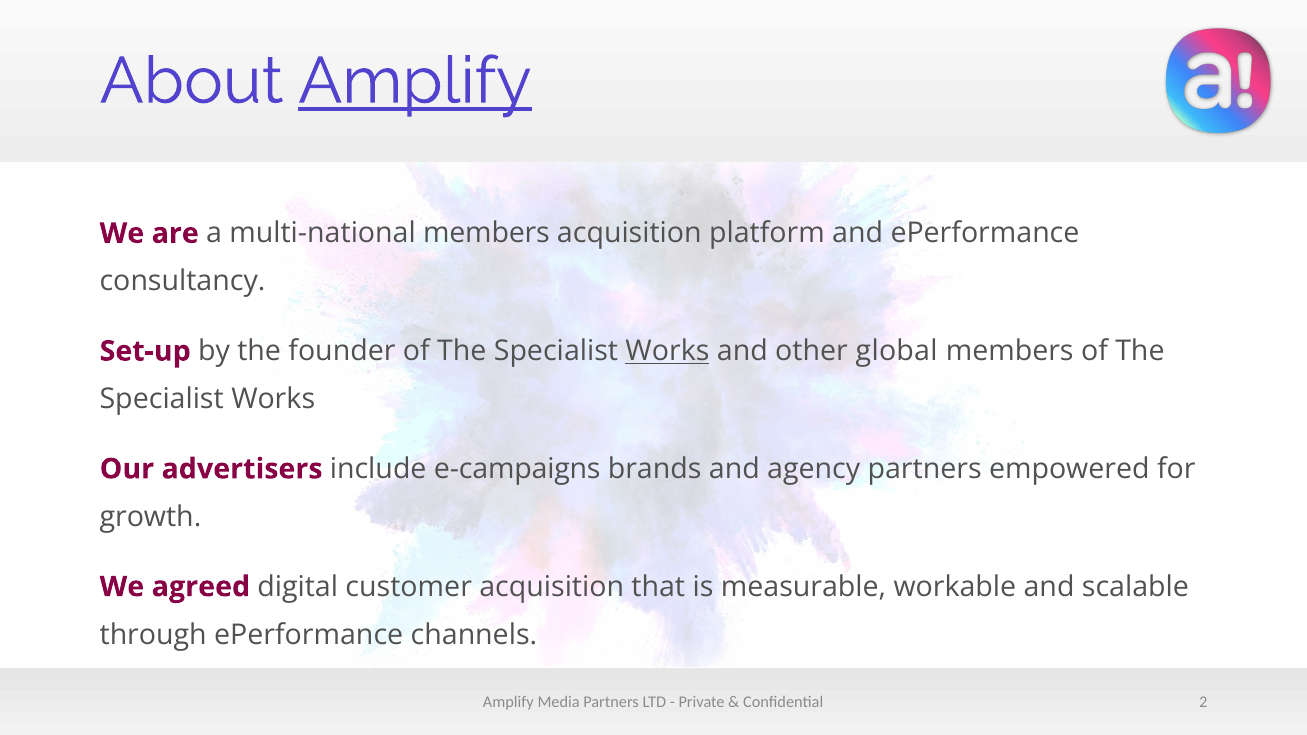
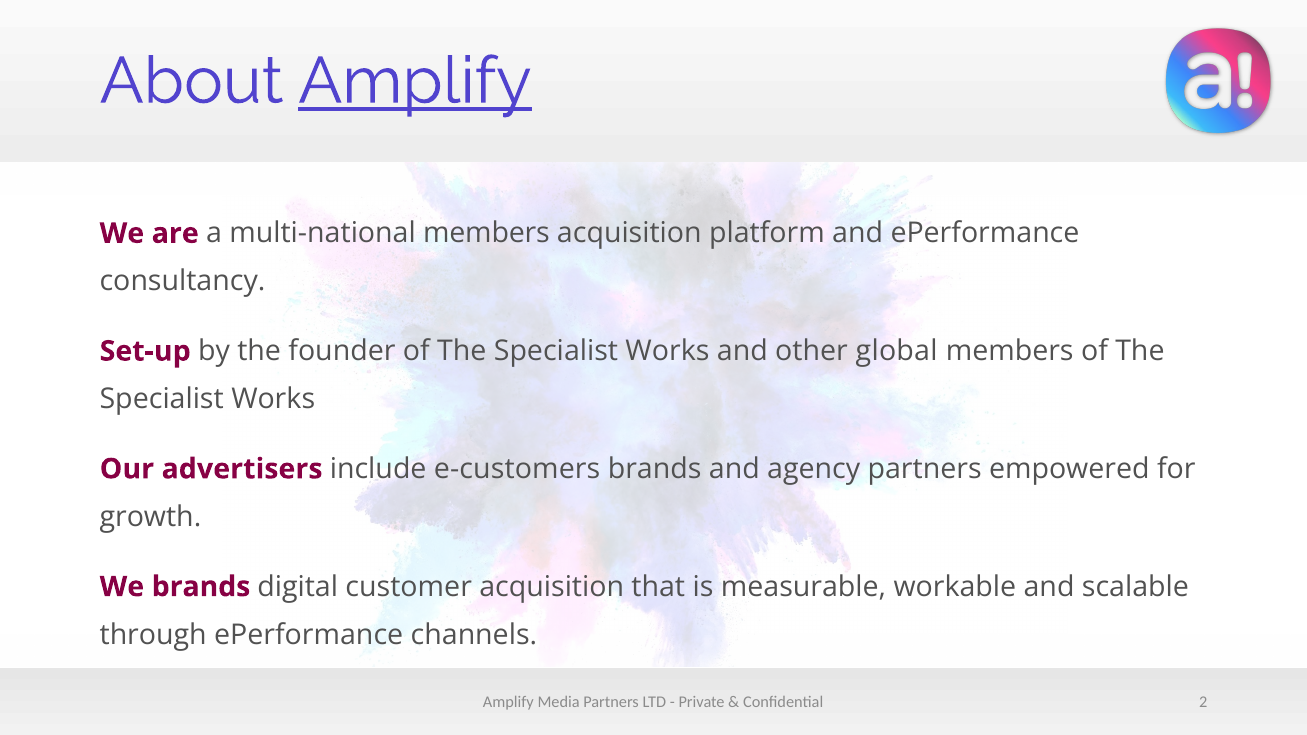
Works underline: present -> none (667, 351)
e-campaigns: e-campaigns -> e-customers (517, 469)
We agreed: agreed -> brands (201, 587)
